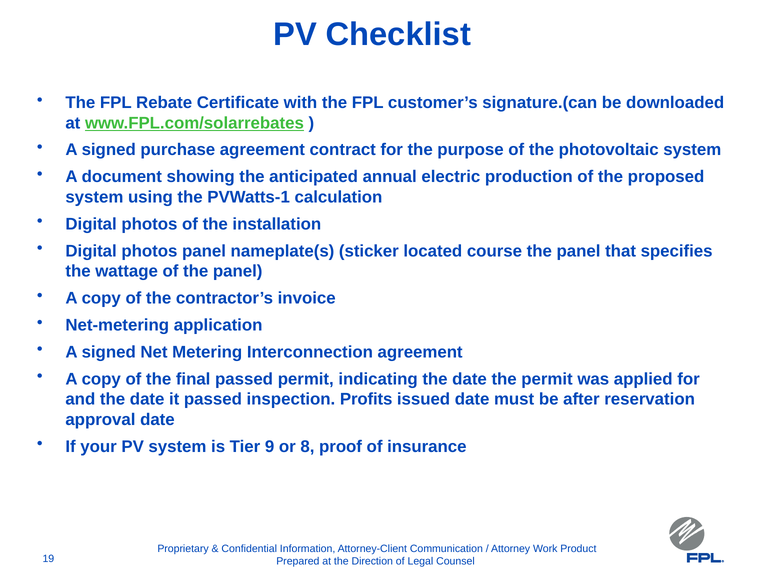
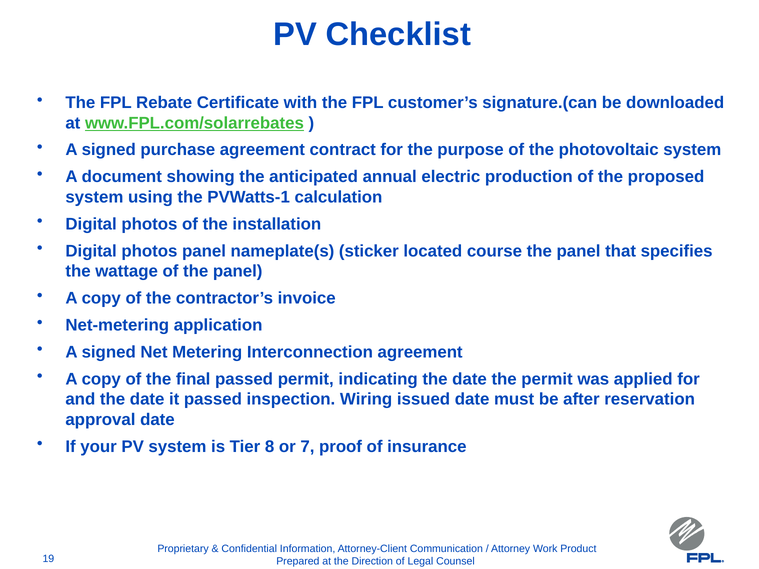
Profits: Profits -> Wiring (366, 400)
9: 9 -> 8 (270, 447)
8: 8 -> 7 (307, 447)
